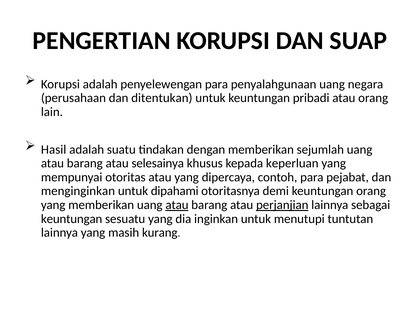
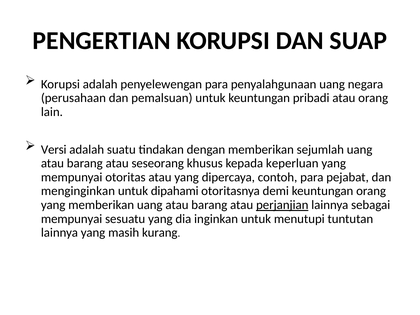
ditentukan: ditentukan -> pemalsuan (162, 98)
Hasil: Hasil -> Versi (54, 150)
selesainya: selesainya -> seseorang (158, 163)
atau underline: present -> none (177, 205)
keuntungan: keuntungan -> mempunyai (72, 219)
